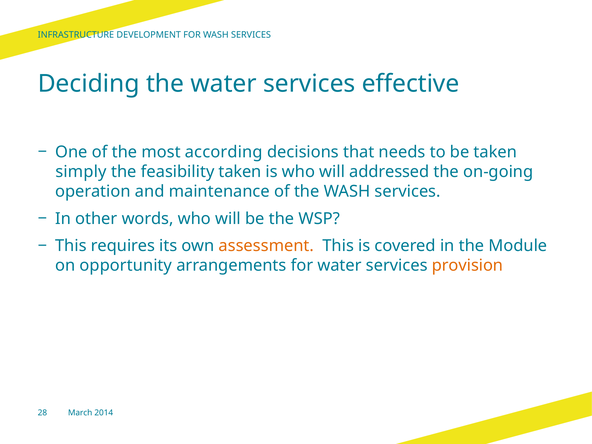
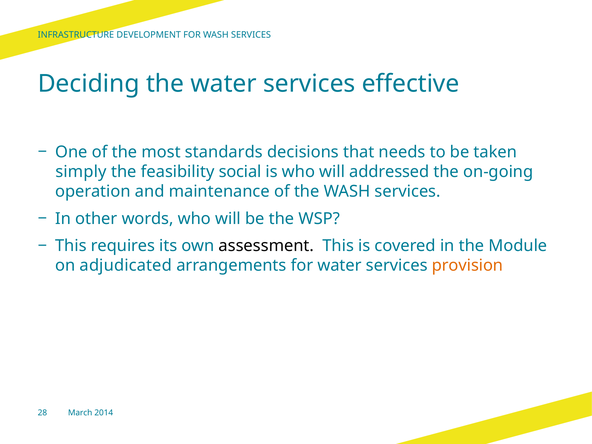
according: according -> standards (224, 152)
feasibility taken: taken -> social (240, 172)
assessment colour: orange -> black (266, 246)
opportunity: opportunity -> adjudicated (126, 266)
